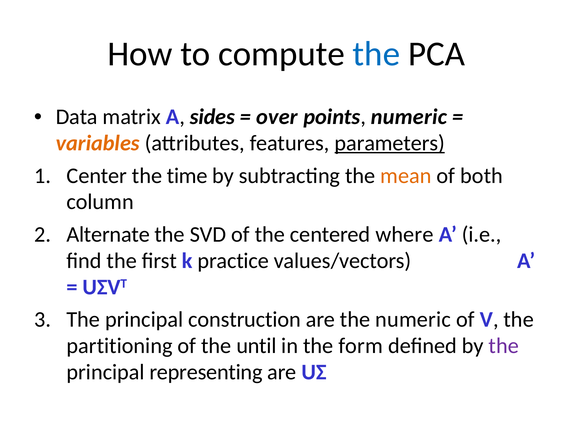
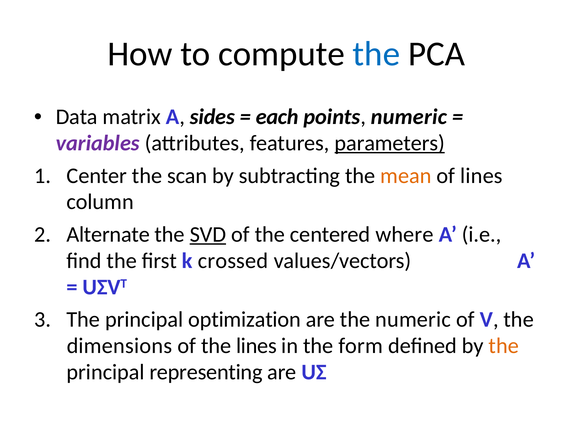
over: over -> each (277, 117)
variables colour: orange -> purple (98, 143)
time: time -> scan (187, 176)
of both: both -> lines (481, 176)
SVD underline: none -> present (208, 234)
practice: practice -> crossed (233, 261)
construction: construction -> optimization (245, 319)
partitioning: partitioning -> dimensions (119, 346)
the until: until -> lines (256, 346)
the colour: purple -> orange (504, 346)
